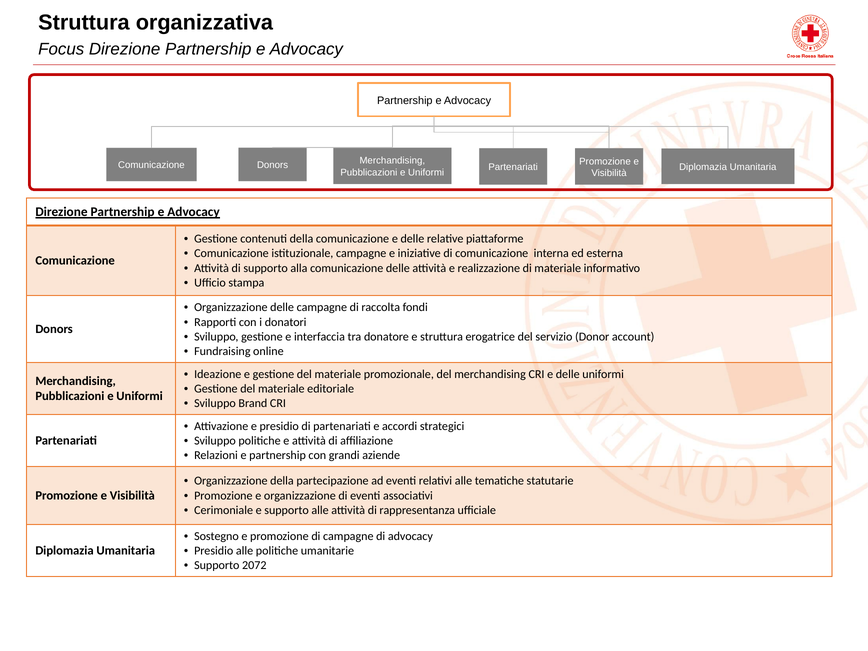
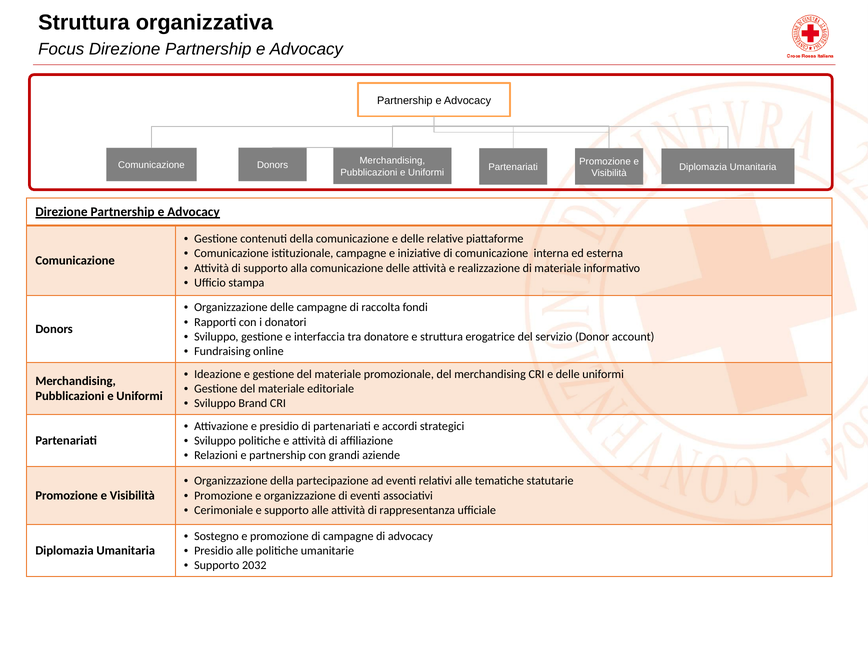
2072: 2072 -> 2032 (254, 565)
